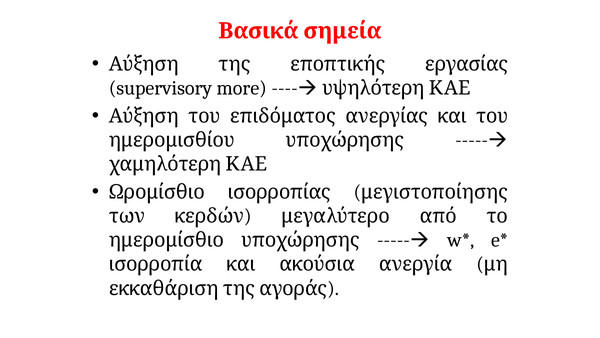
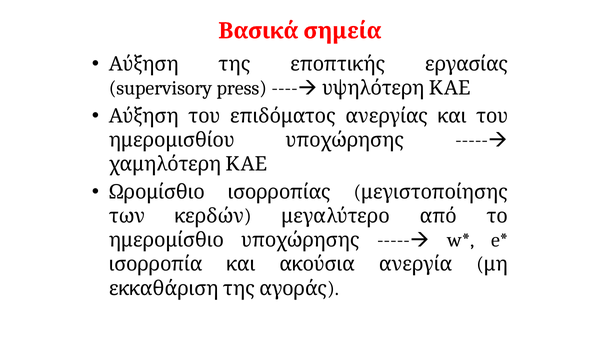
more: more -> press (242, 88)
